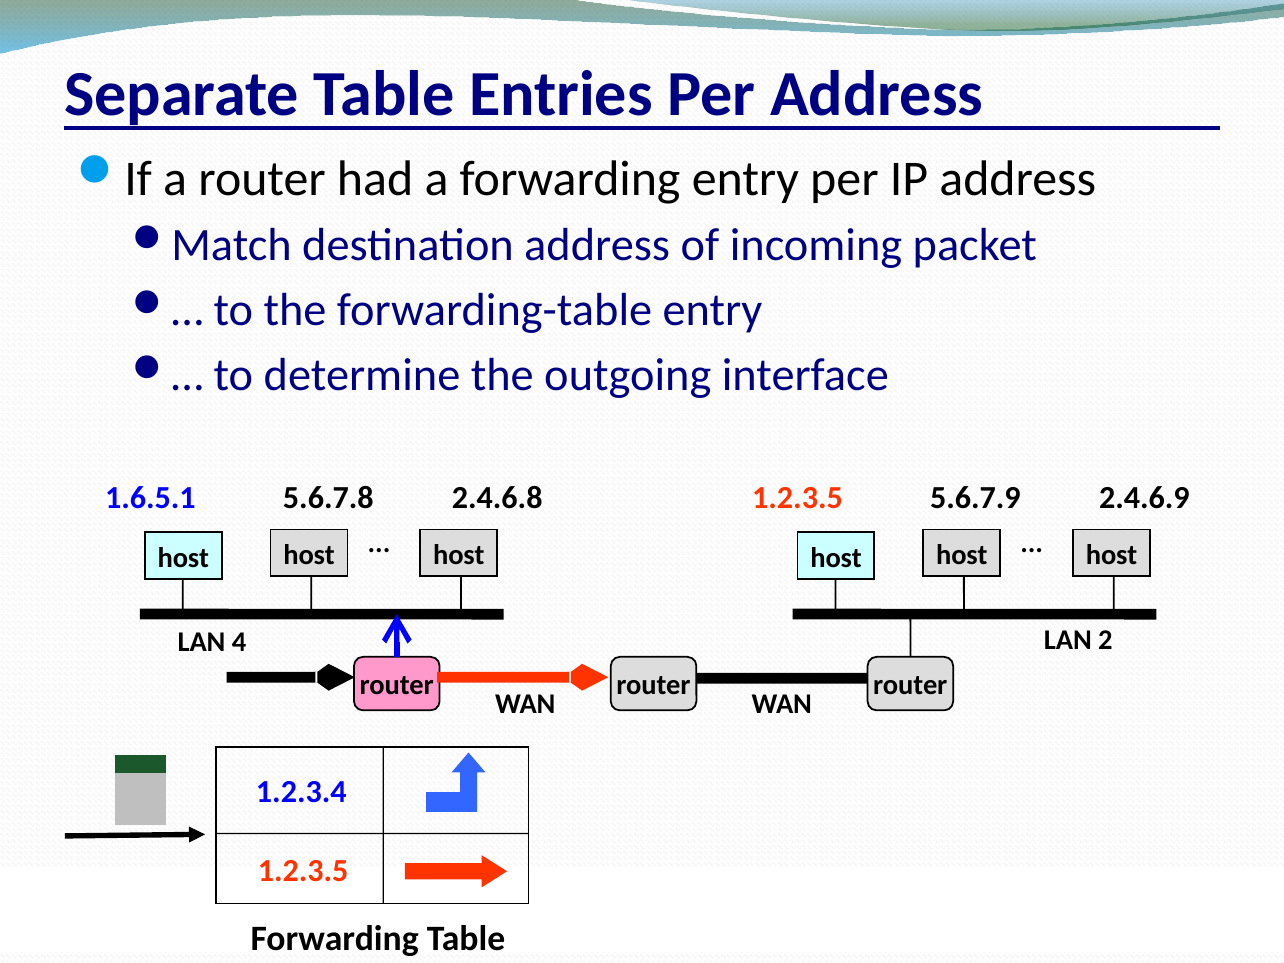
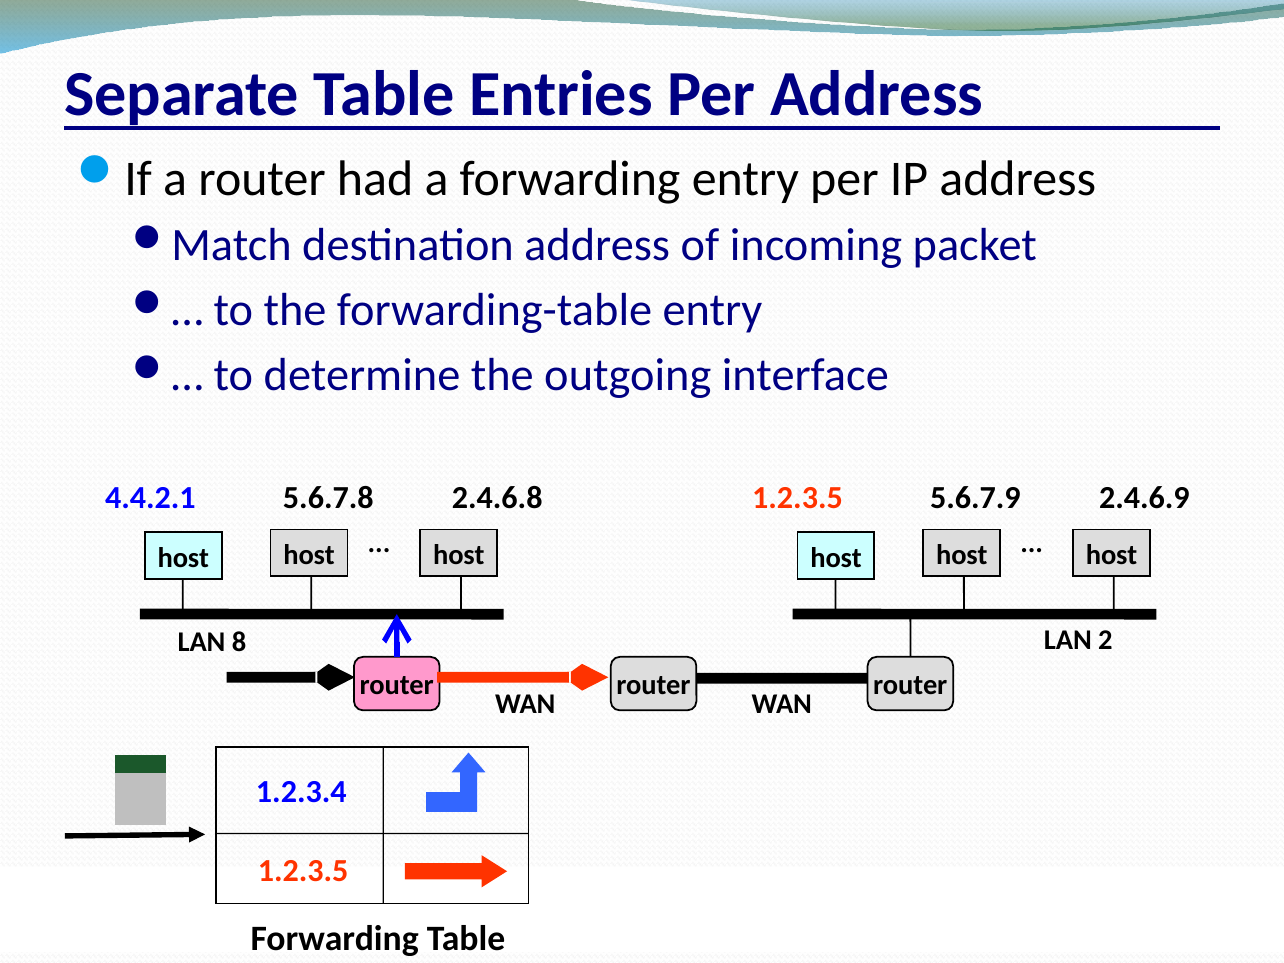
1.6.5.1: 1.6.5.1 -> 4.4.2.1 (150, 498)
4: 4 -> 8 (239, 642)
